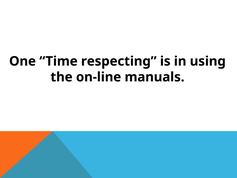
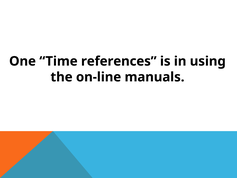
respecting: respecting -> references (119, 61)
